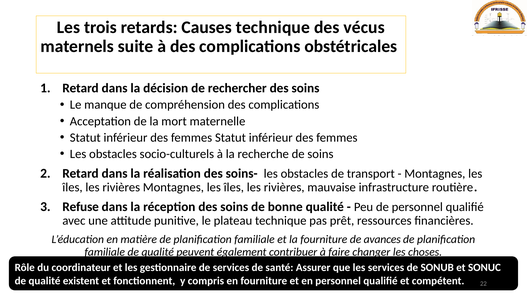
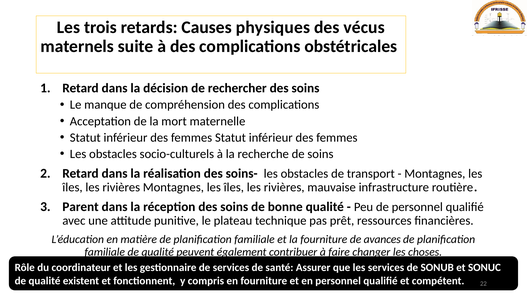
Causes technique: technique -> physiques (273, 27)
Refuse: Refuse -> Parent (81, 206)
